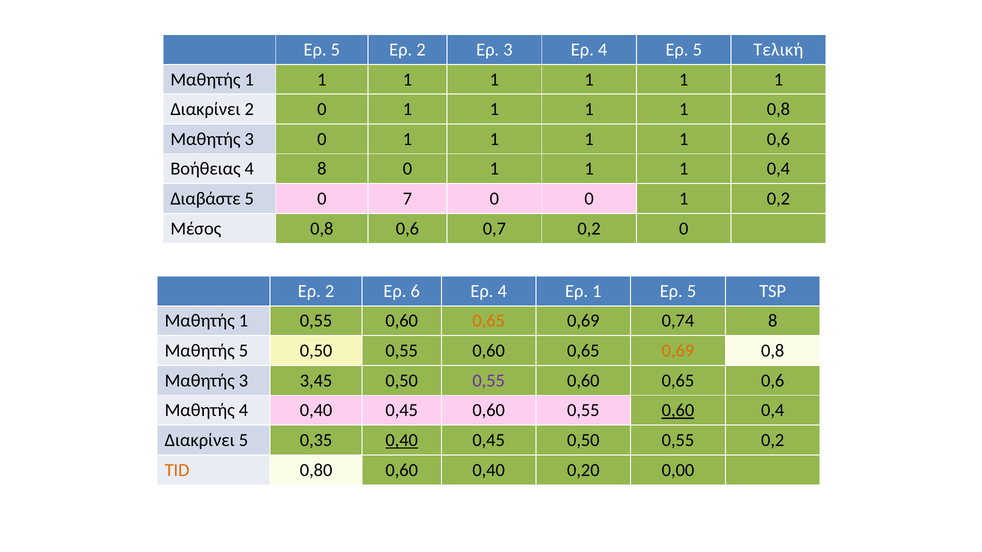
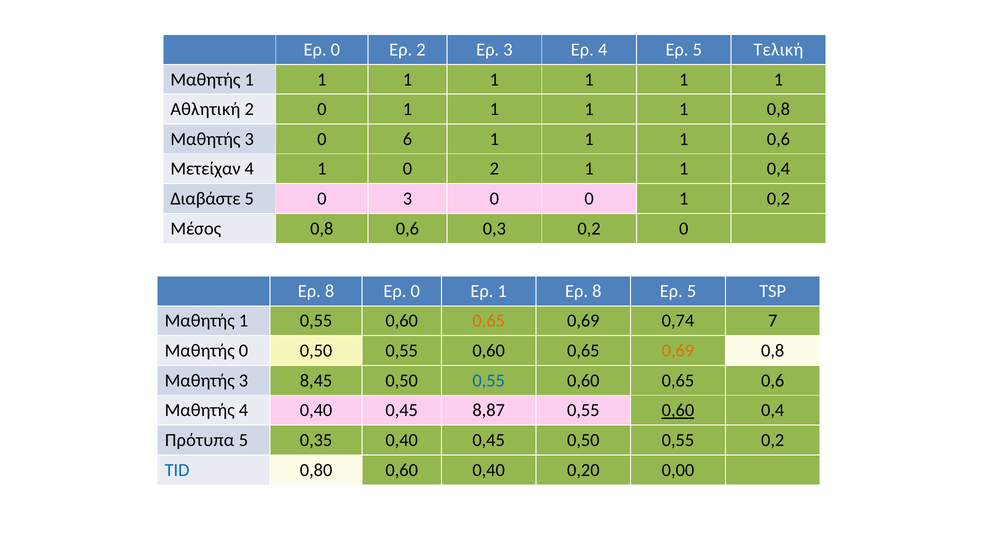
5: 5 -> 0 (335, 50)
Διακρίνει: Διακρίνει -> Αθλητική (205, 109)
3 0 1: 1 -> 6 (407, 139)
Βοήθειας: Βοήθειας -> Μετείχαν (206, 169)
4 8: 8 -> 1 (322, 169)
1: 1 -> 2 (494, 169)
0 7: 7 -> 3 (407, 199)
0,7: 0,7 -> 0,3 (494, 229)
2: 2 -> 8 (330, 291)
6: 6 -> 0 (415, 291)
4: 4 -> 1 (502, 291)
1: 1 -> 8 (597, 291)
0,74 8: 8 -> 7 (773, 321)
Μαθητής 5: 5 -> 0 (243, 351)
3,45: 3,45 -> 8,45 (316, 381)
0,55 colour: purple -> blue (489, 381)
0,45 0,60: 0,60 -> 8,87 (489, 411)
Διακρίνει: Διακρίνει -> Πρότυπα (200, 440)
0,40 underline: present -> none (402, 440)
TID colour: orange -> blue (177, 470)
